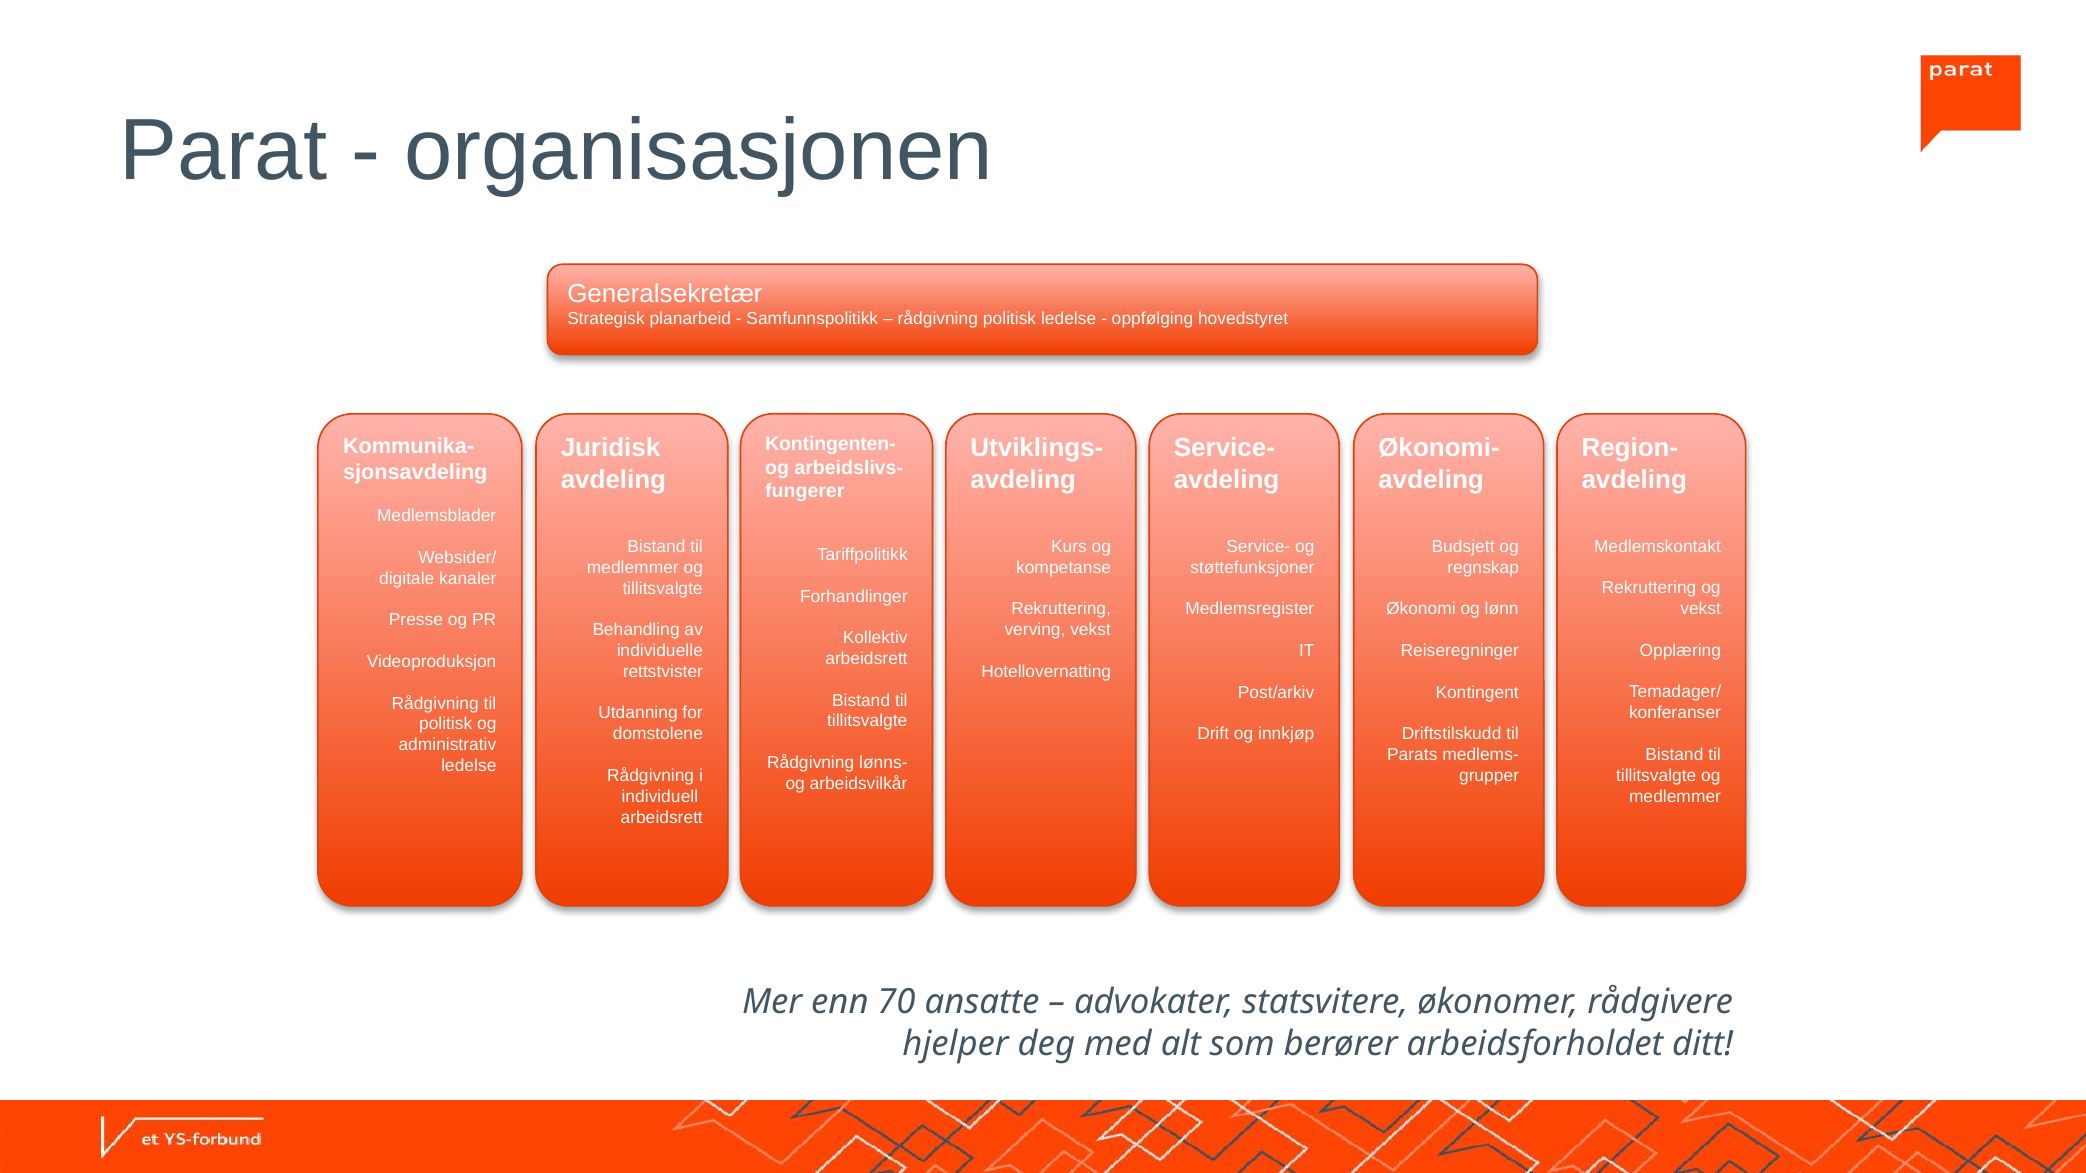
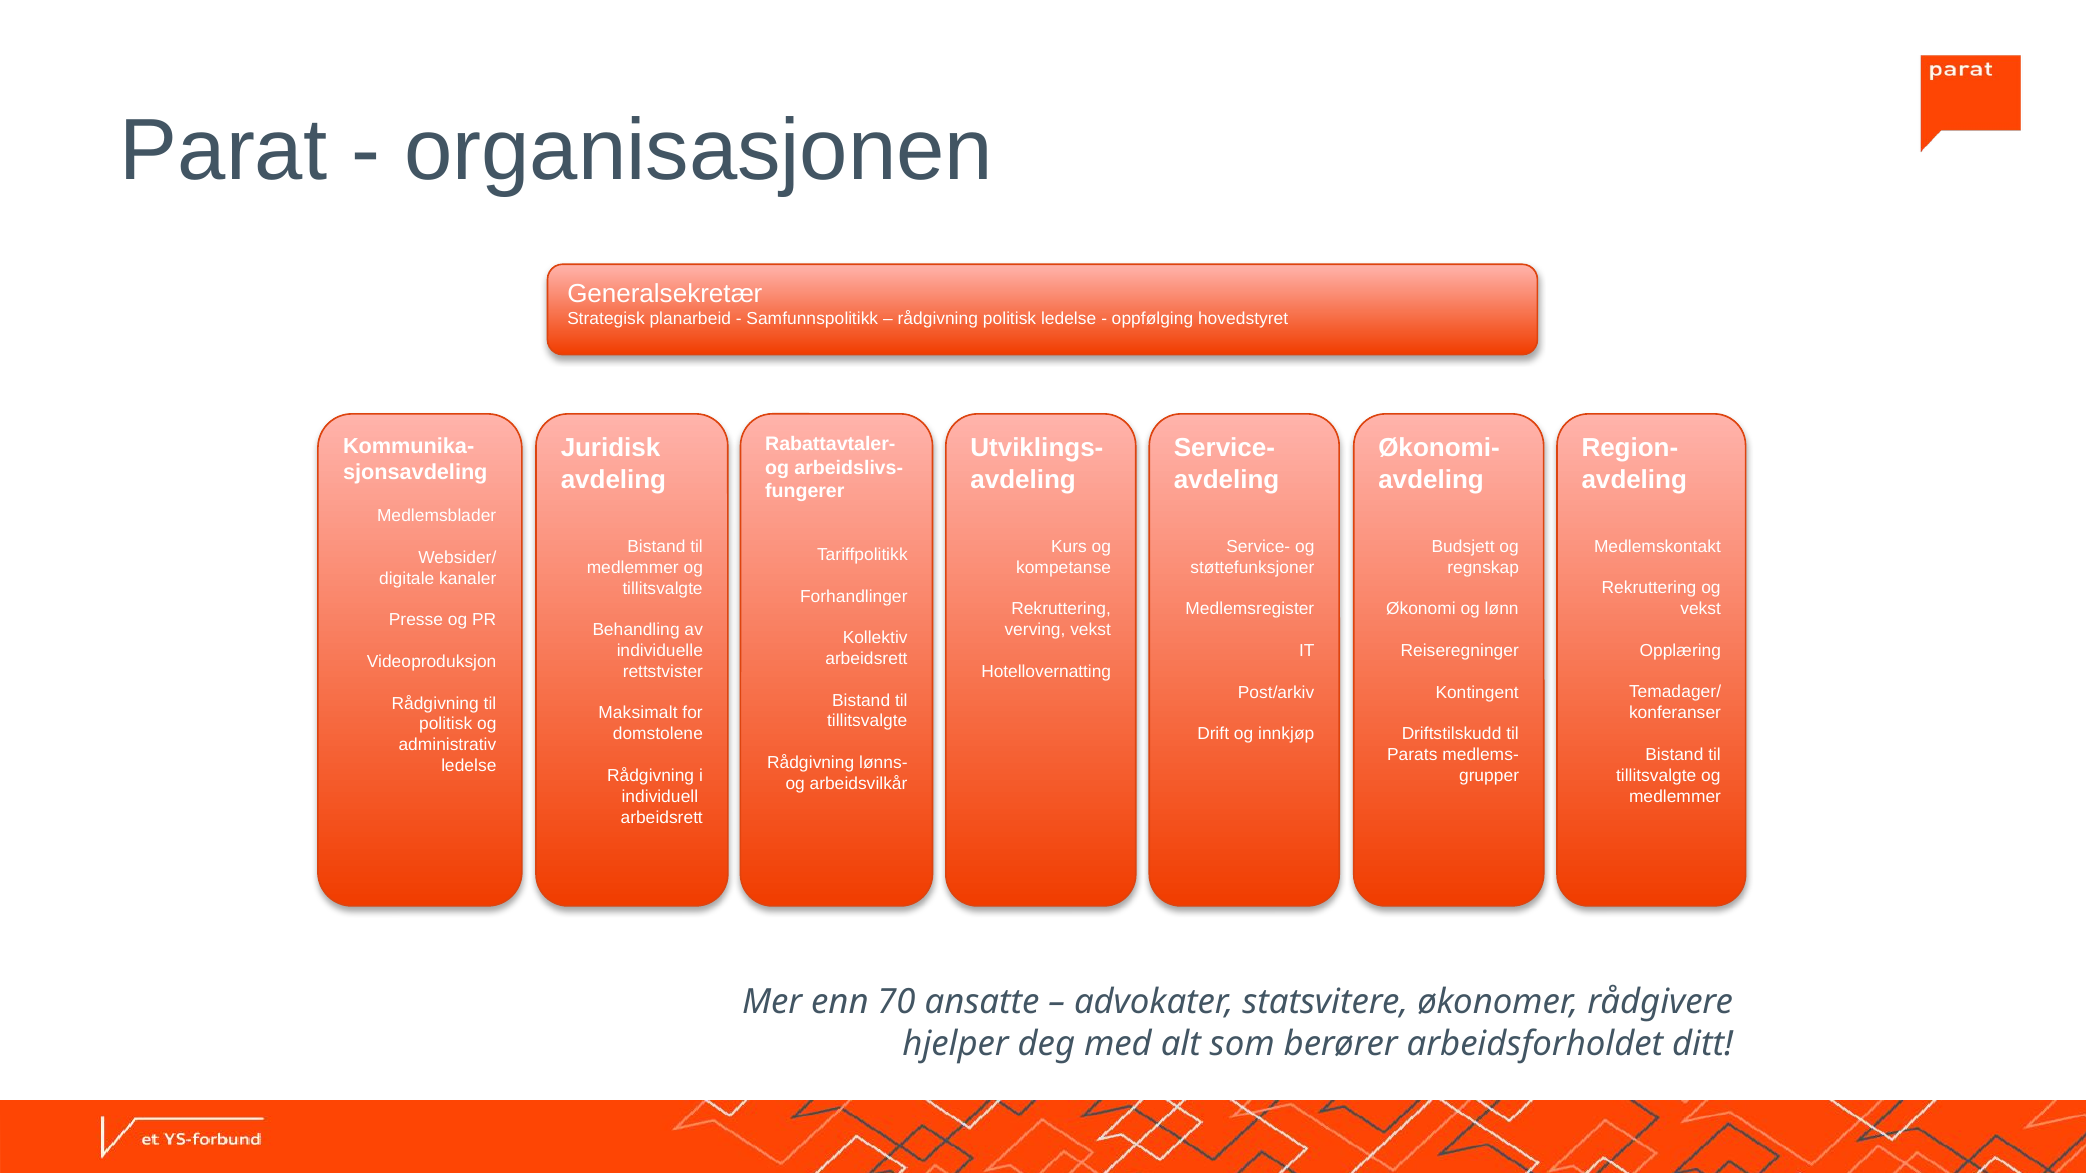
Kontingenten-: Kontingenten- -> Rabattavtaler- (830, 444)
Utdanning: Utdanning -> Maksimalt (638, 713)
